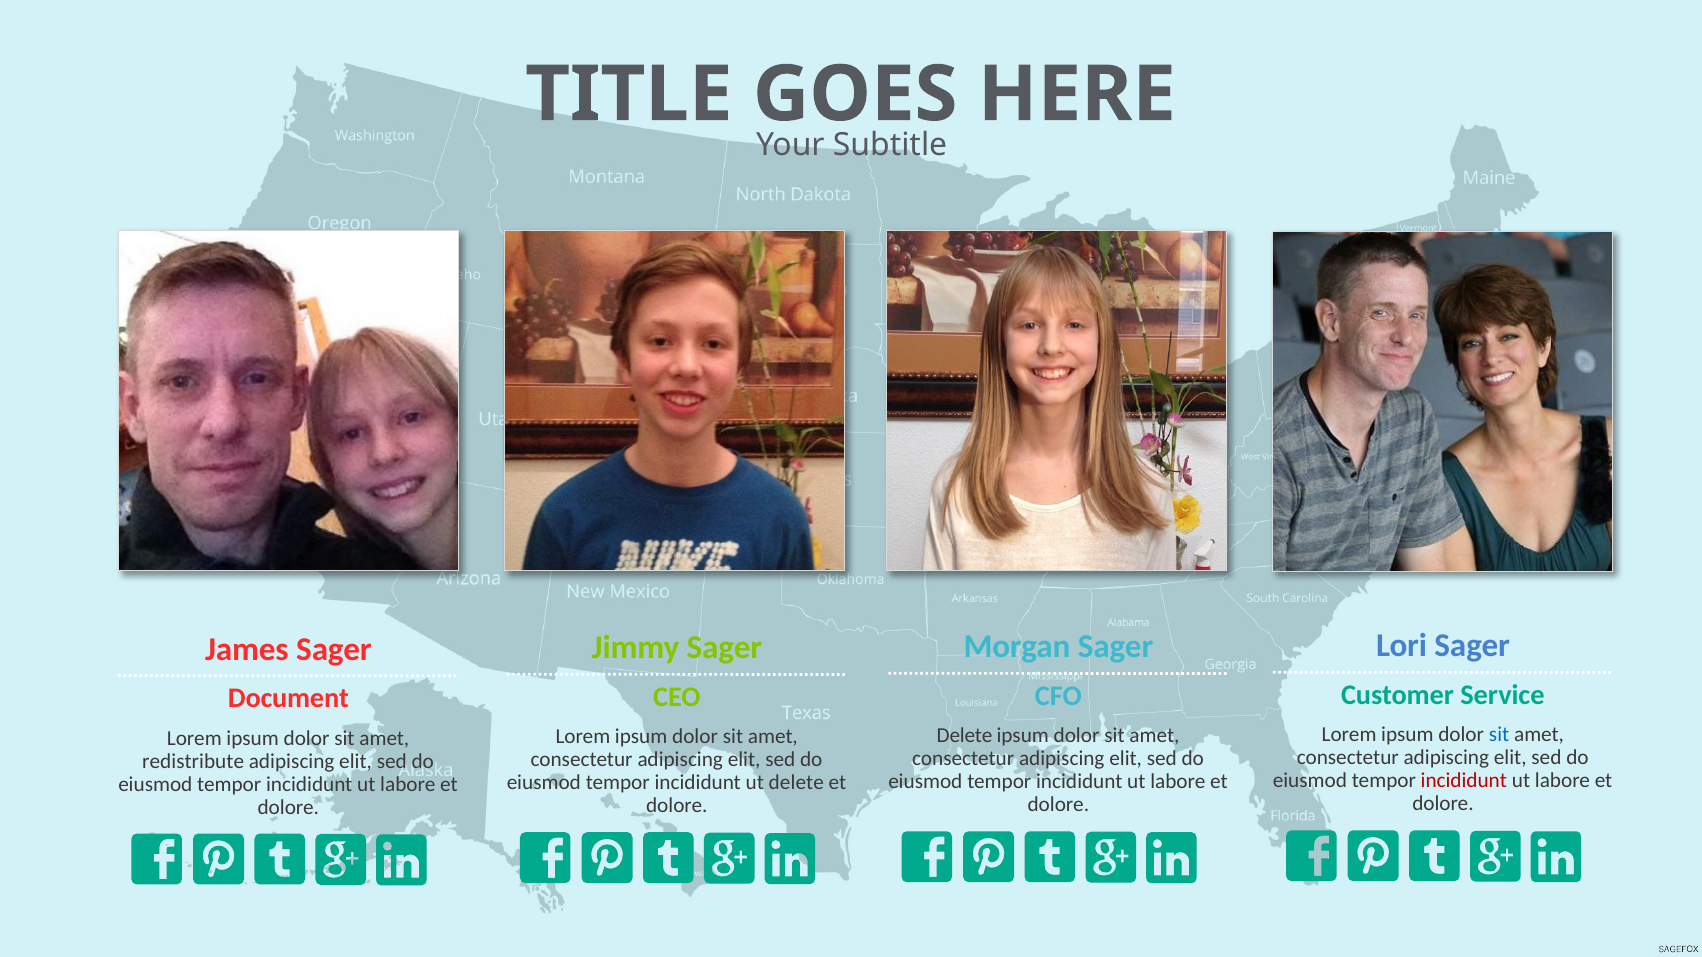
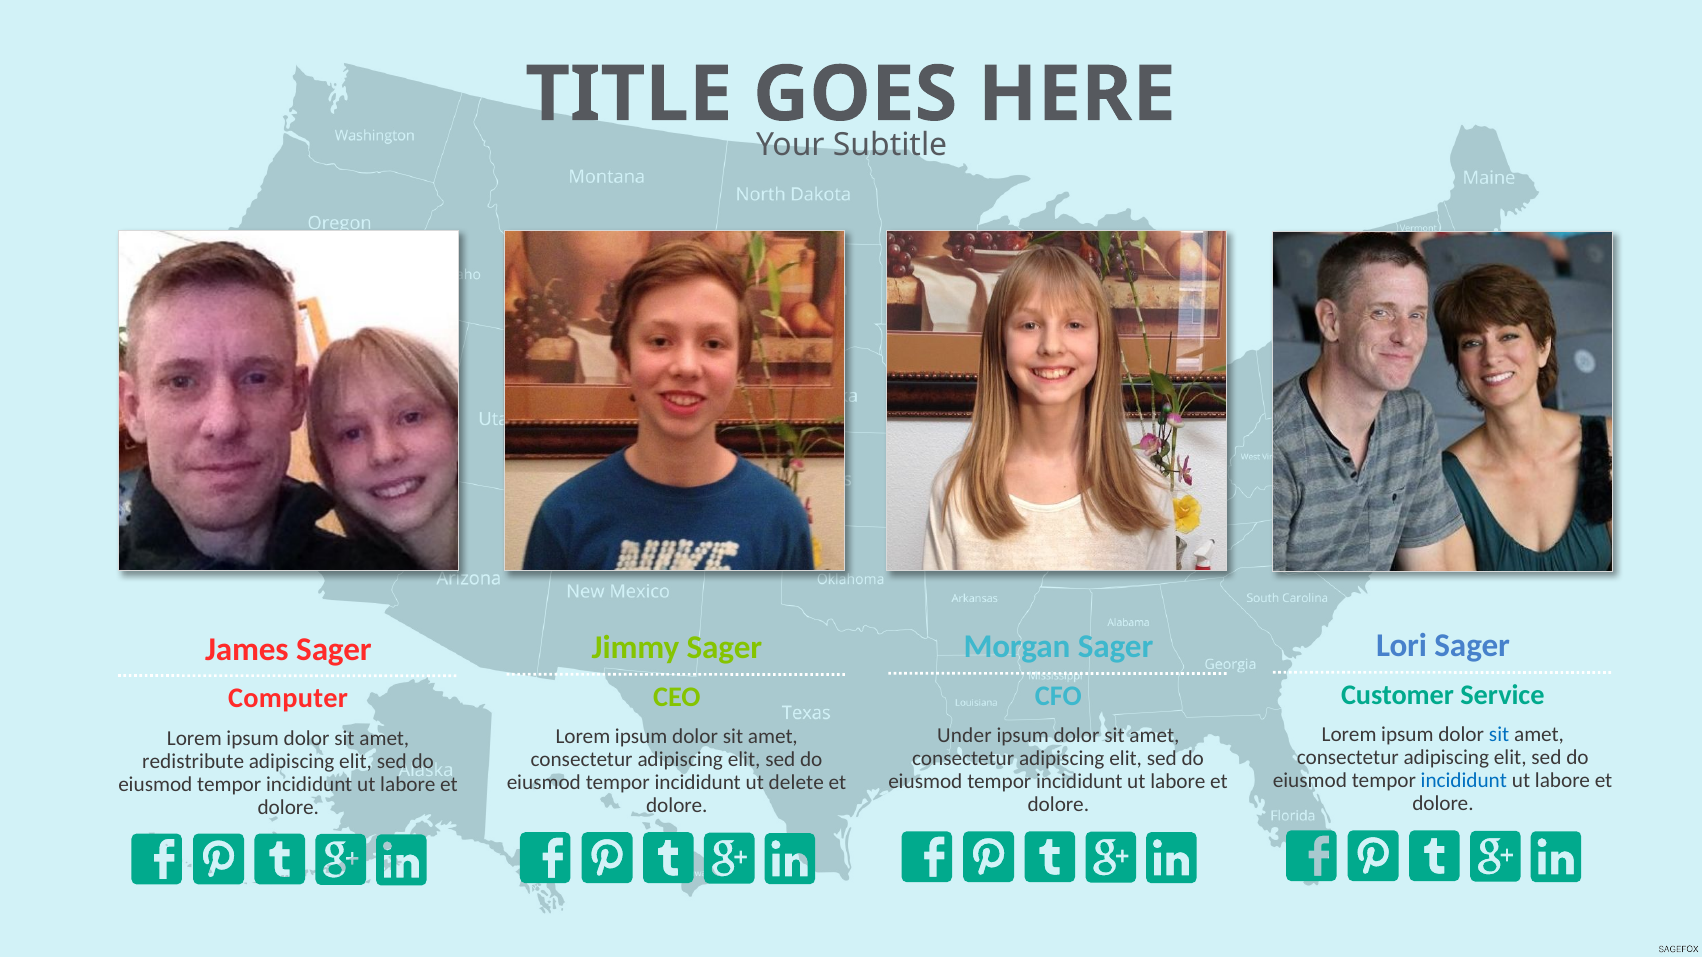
Document: Document -> Computer (288, 698)
Delete: Delete -> Under (964, 736)
incididunt colour: red -> blue (1464, 781)
